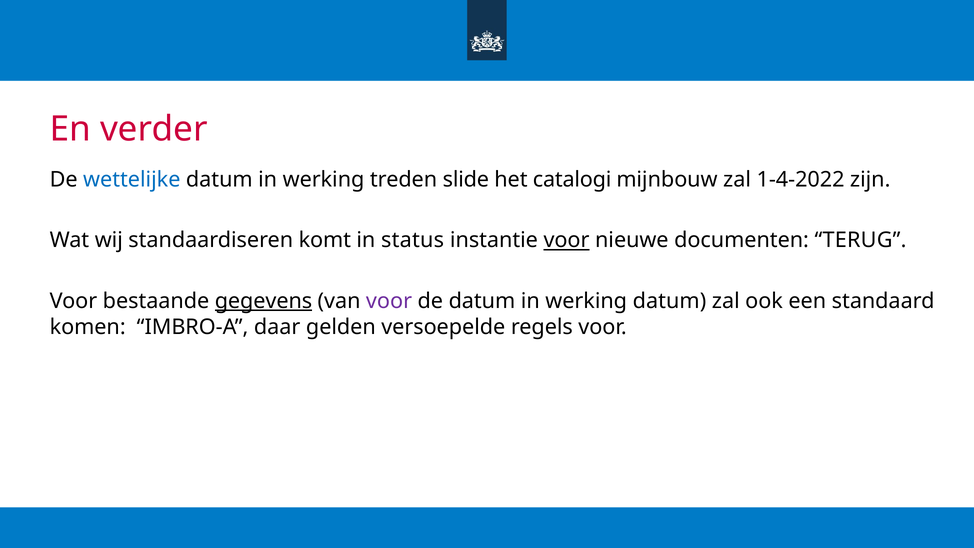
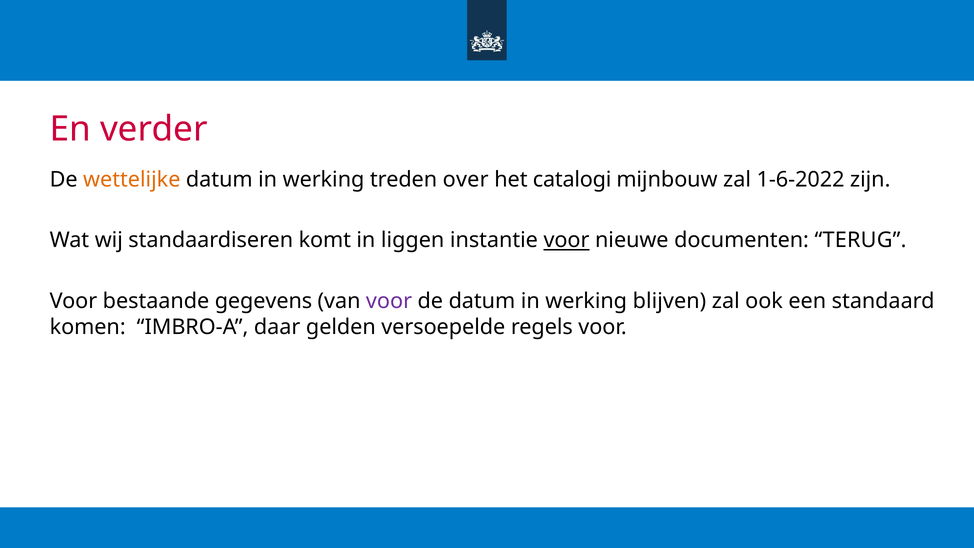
wettelijke colour: blue -> orange (132, 180)
slide: slide -> over (466, 180)
1-4-2022: 1-4-2022 -> 1-6-2022 (801, 180)
status: status -> liggen (413, 240)
gegevens underline: present -> none (263, 301)
werking datum: datum -> blijven (669, 301)
